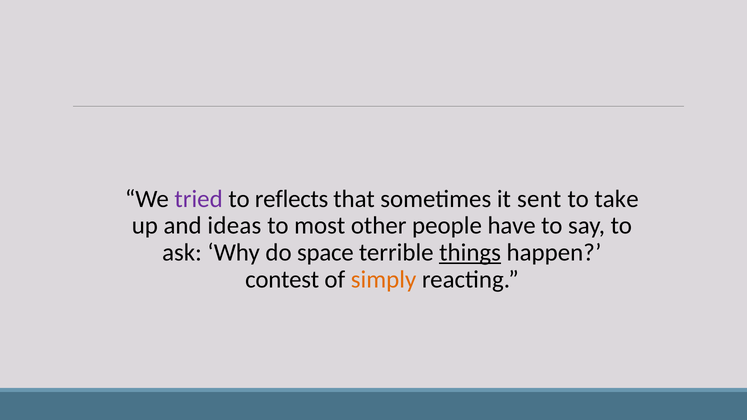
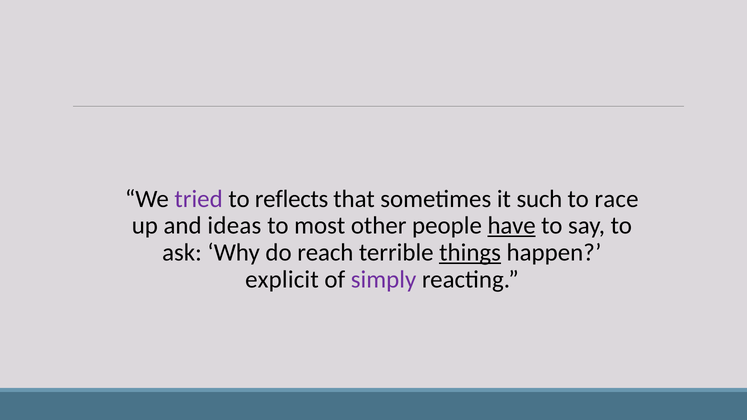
sent: sent -> such (539, 199)
take: take -> race (616, 199)
have underline: none -> present (512, 226)
space: space -> reach (325, 253)
contest: contest -> explicit (282, 280)
simply colour: orange -> purple (384, 280)
